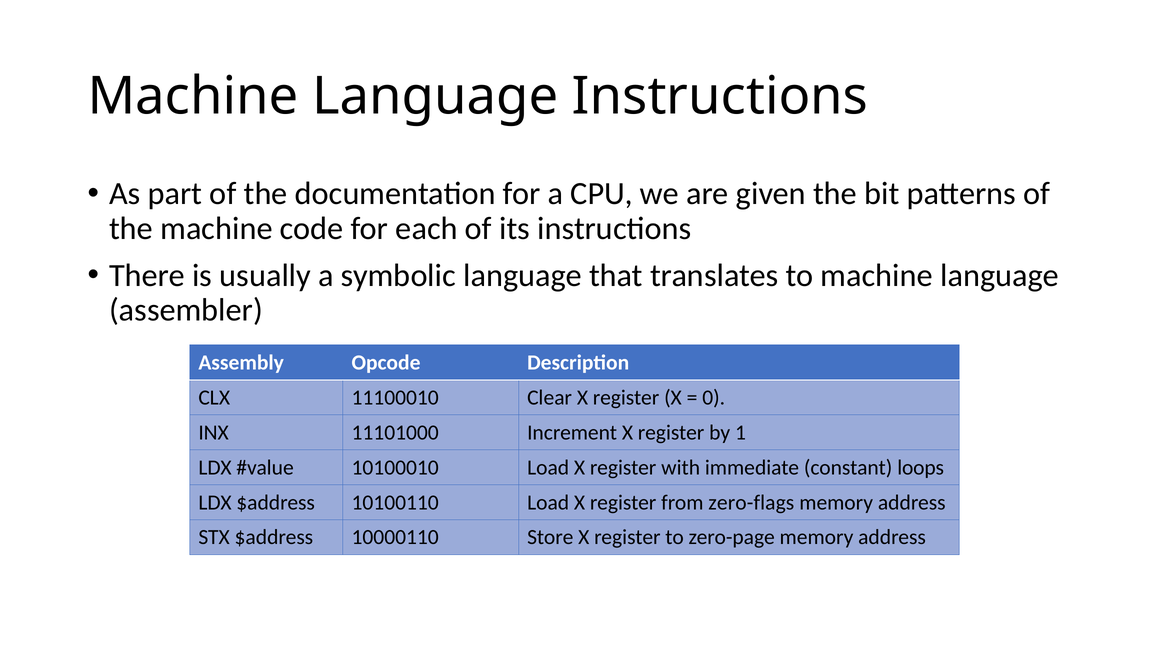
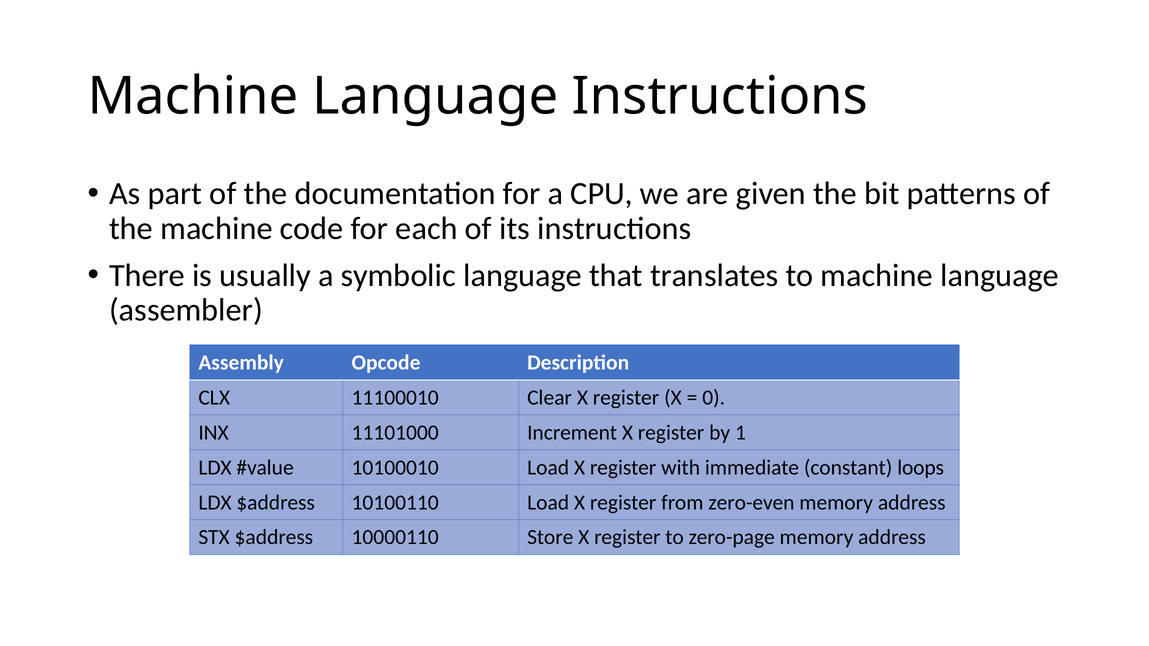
zero-flags: zero-flags -> zero-even (751, 503)
